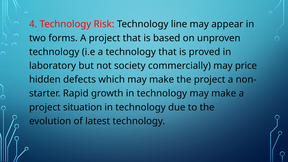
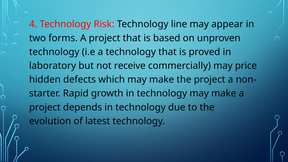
society: society -> receive (130, 66)
situation: situation -> depends (83, 107)
